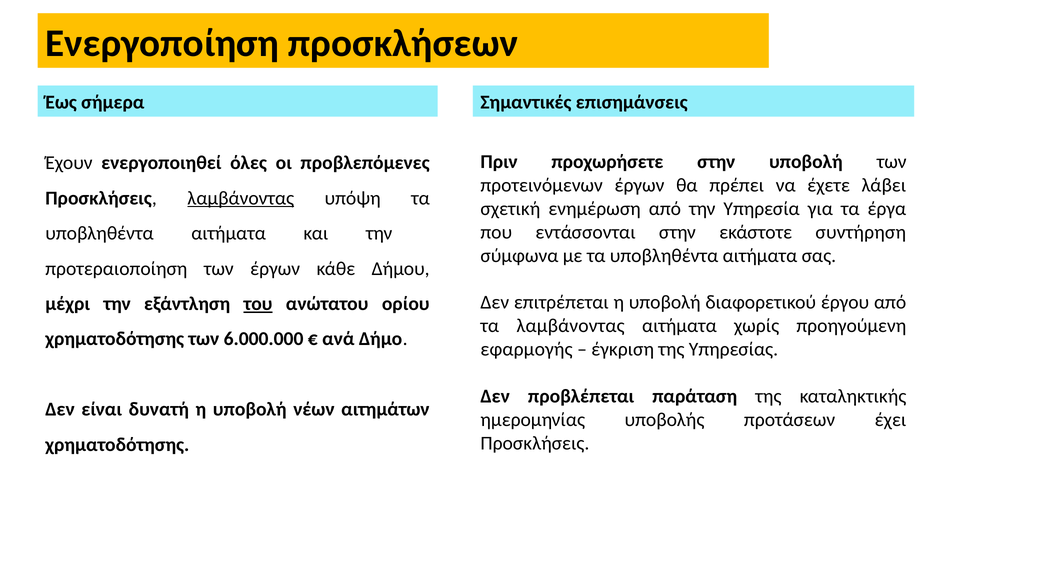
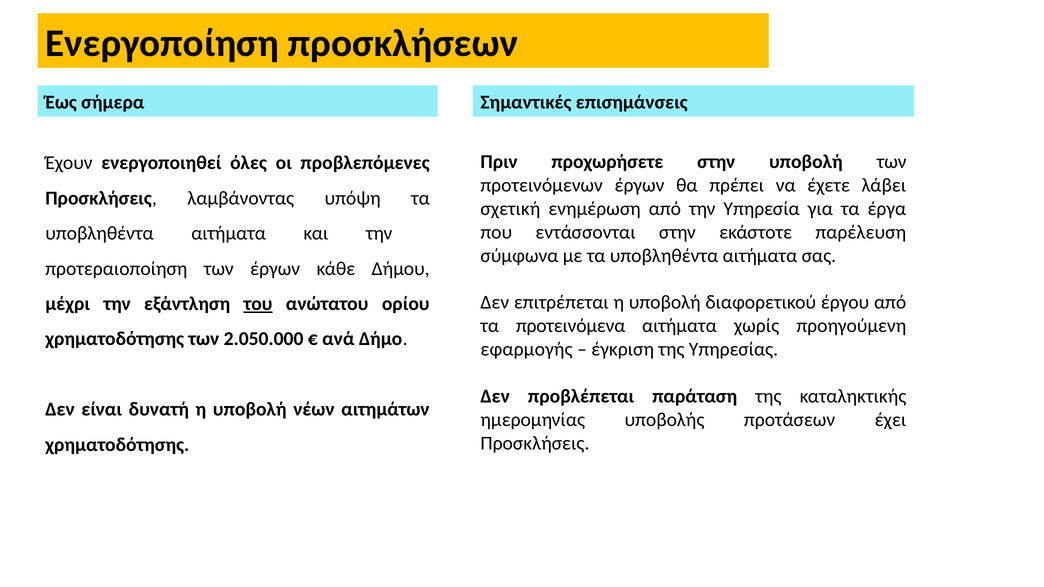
λαμβάνοντας underline: present -> none (241, 198)
συντήρηση: συντήρηση -> παρέλευση (861, 232)
τα λαμβάνοντας: λαμβάνοντας -> προτεινόμενα (571, 326)
6.000.000: 6.000.000 -> 2.050.000 (264, 339)
